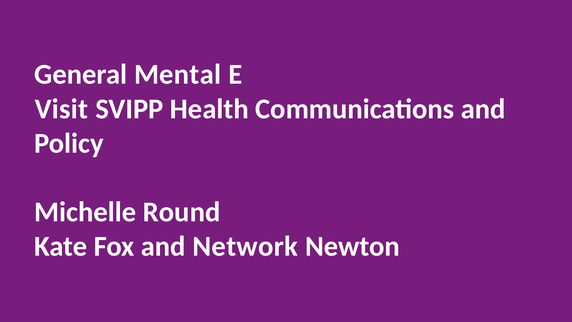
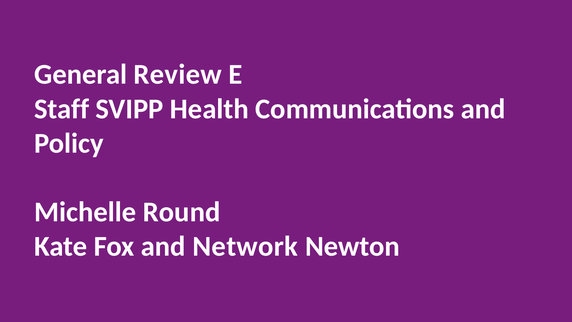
Mental: Mental -> Review (178, 74)
Visit: Visit -> Staff (62, 109)
